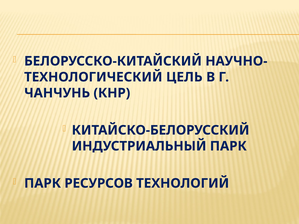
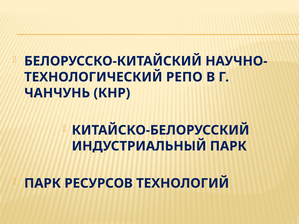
ЦЕЛЬ: ЦЕЛЬ -> РЕПО (184, 77)
